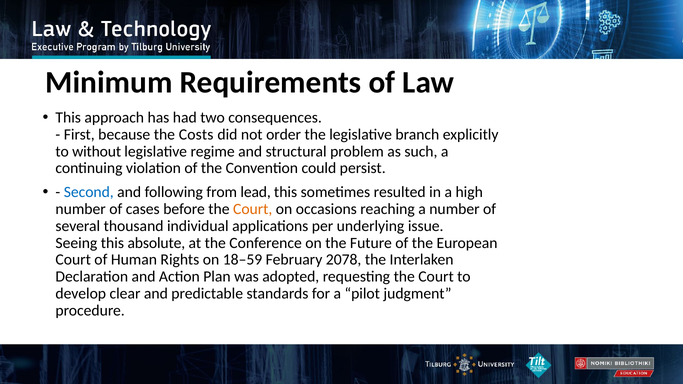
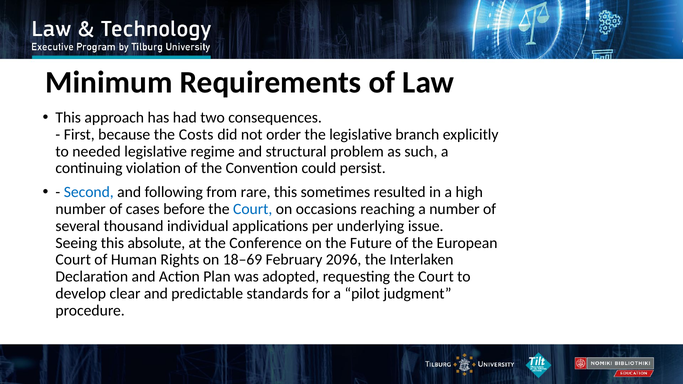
without: without -> needed (97, 151)
lead: lead -> rare (256, 192)
Court colour: orange -> blue (253, 209)
18–59: 18–59 -> 18–69 (243, 260)
2078: 2078 -> 2096 (344, 260)
